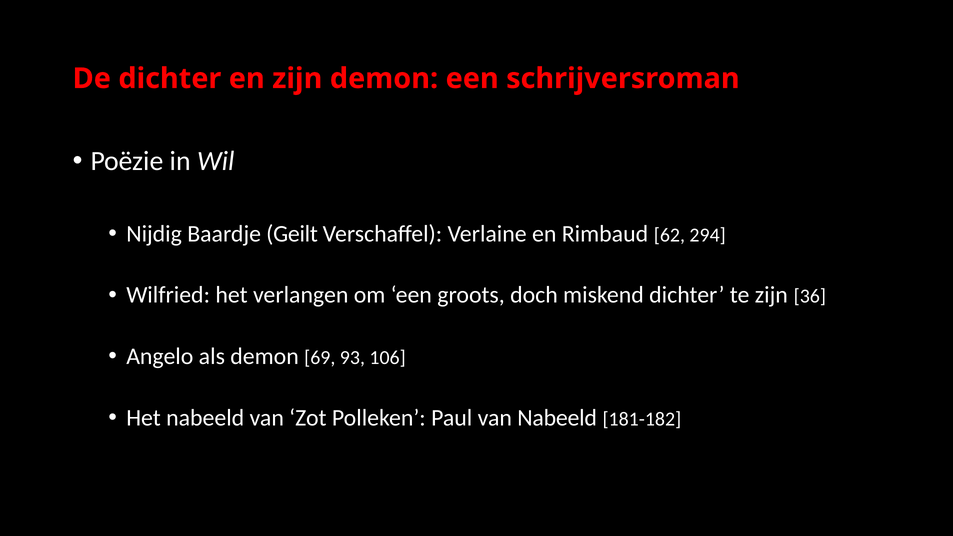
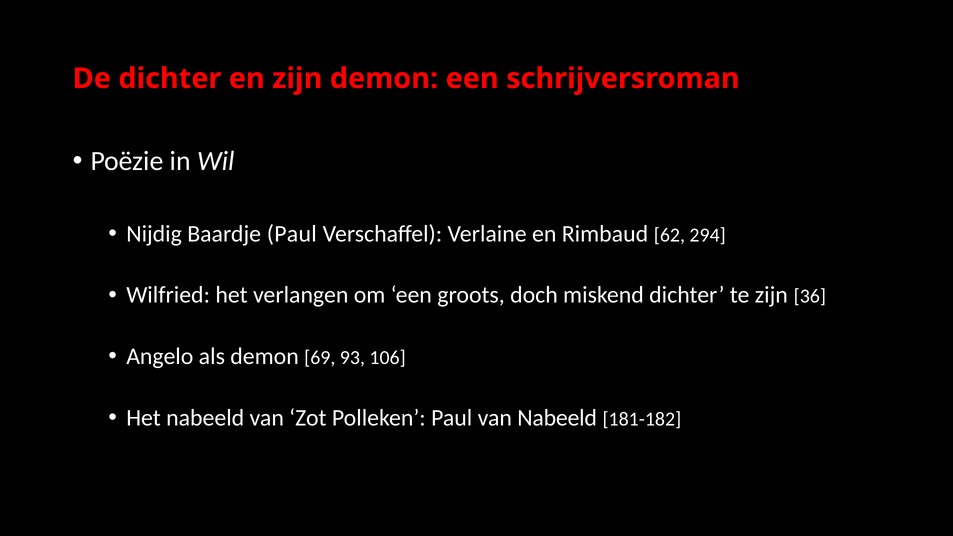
Baardje Geilt: Geilt -> Paul (292, 234)
